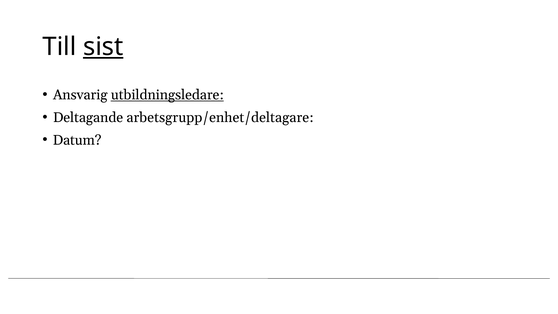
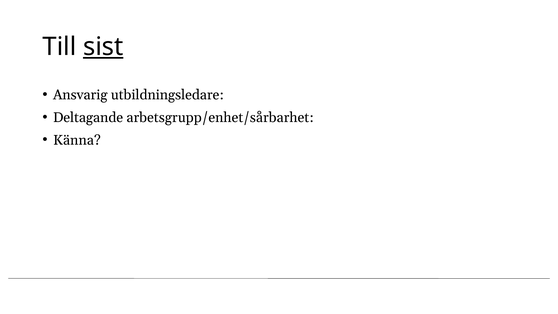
utbildningsledare underline: present -> none (167, 95)
arbetsgrupp/enhet/deltagare: arbetsgrupp/enhet/deltagare -> arbetsgrupp/enhet/sårbarhet (220, 118)
Datum: Datum -> Känna (77, 140)
